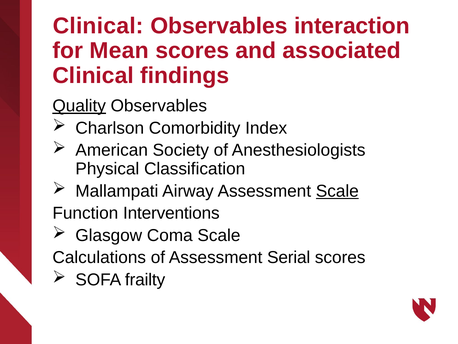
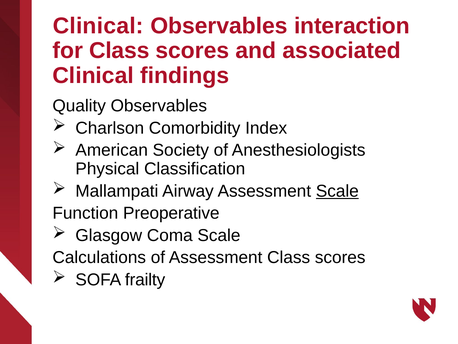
for Mean: Mean -> Class (119, 51)
Quality underline: present -> none (79, 106)
Interventions: Interventions -> Preoperative (171, 213)
Assessment Serial: Serial -> Class (289, 257)
